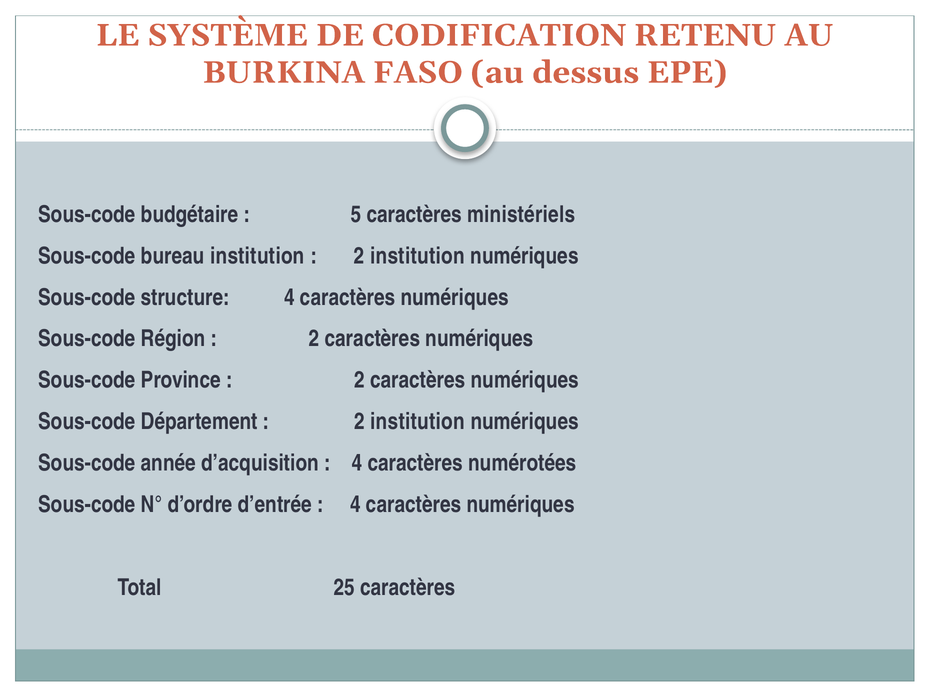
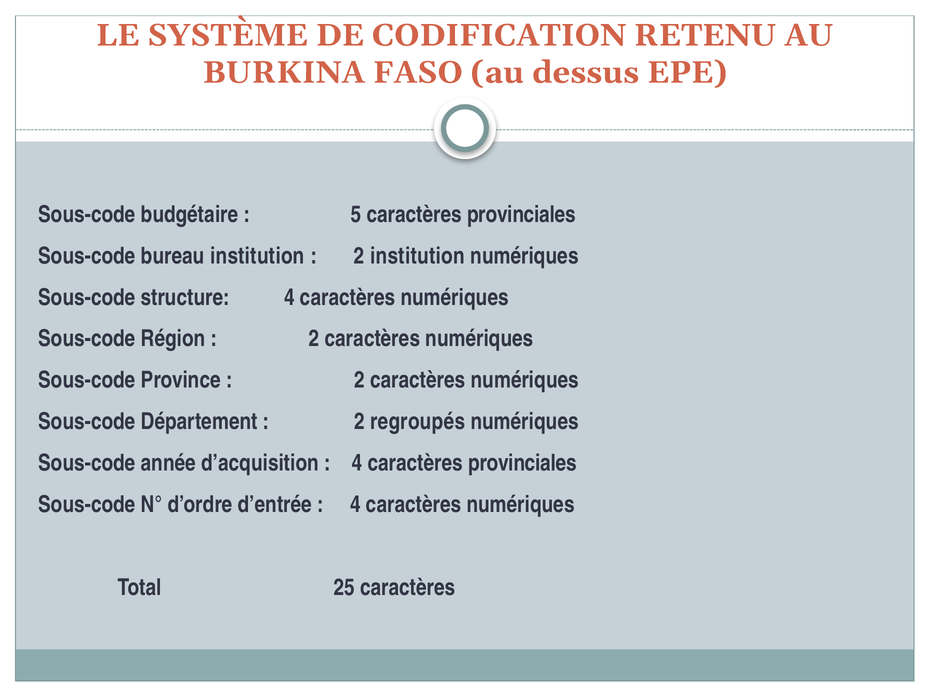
5 caractères ministériels: ministériels -> provinciales (521, 215)
institution: institution -> regroupés (418, 422)
4 caractères numérotées: numérotées -> provinciales (522, 464)
